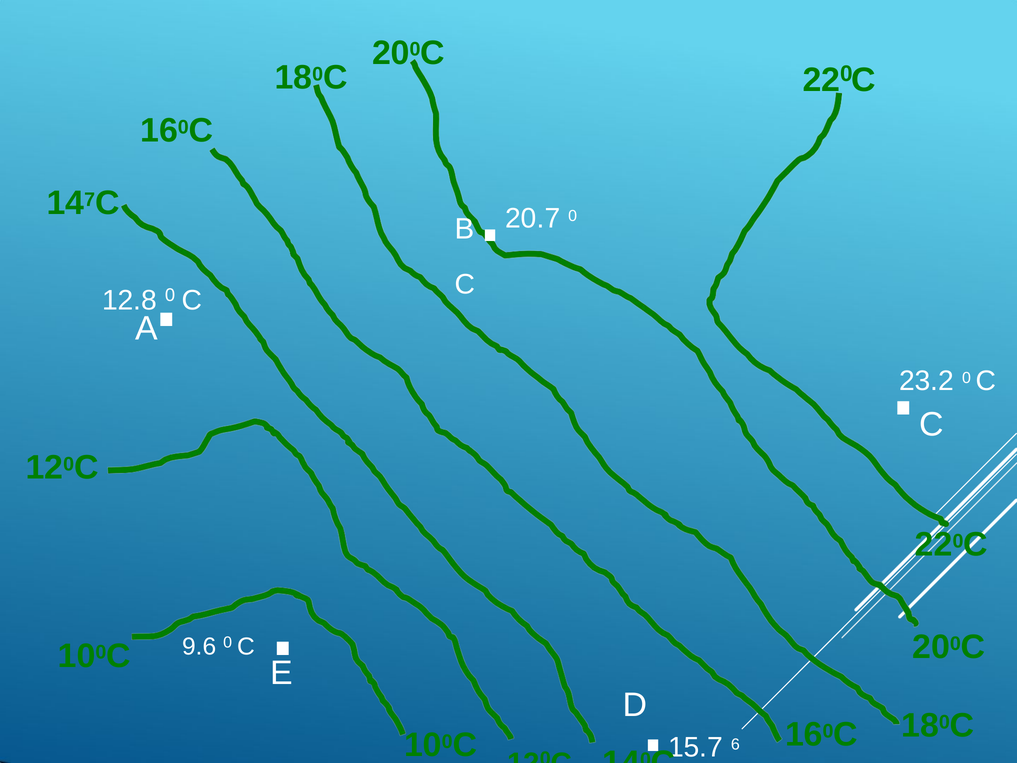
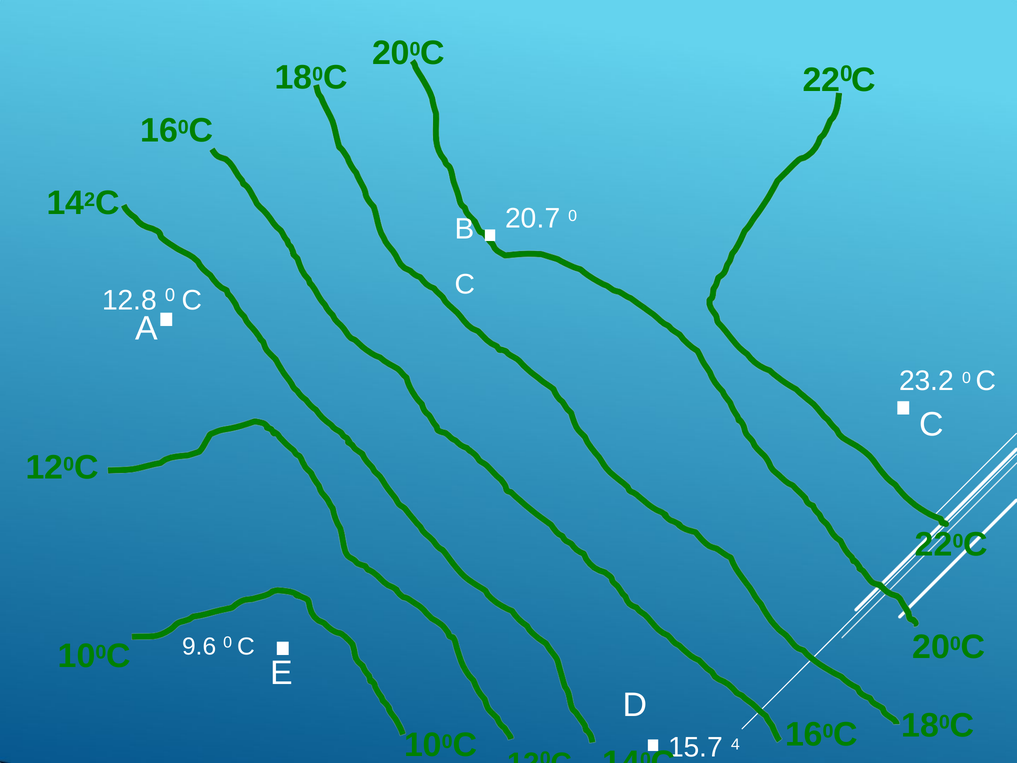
7: 7 -> 2 (90, 200)
6: 6 -> 4 (735, 744)
